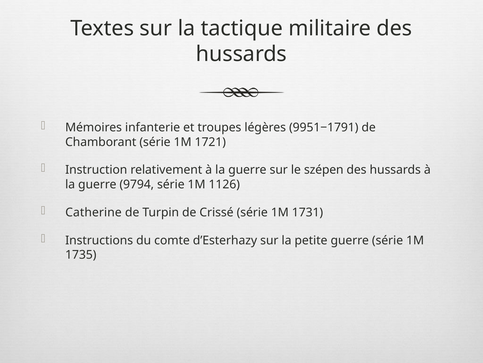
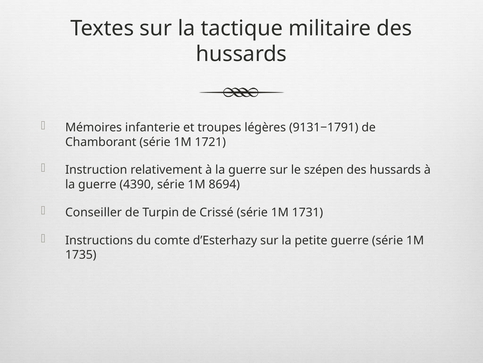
9951−1791: 9951−1791 -> 9131−1791 (324, 127)
9794: 9794 -> 4390 (137, 184)
1126: 1126 -> 8694 (224, 184)
Catherine: Catherine -> Conseiller (94, 212)
